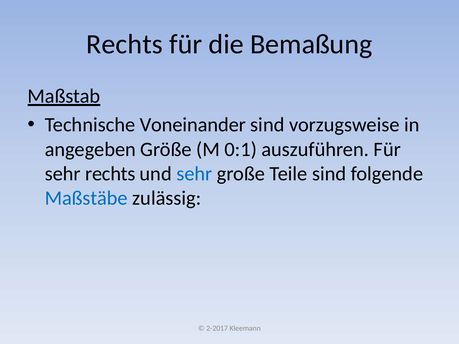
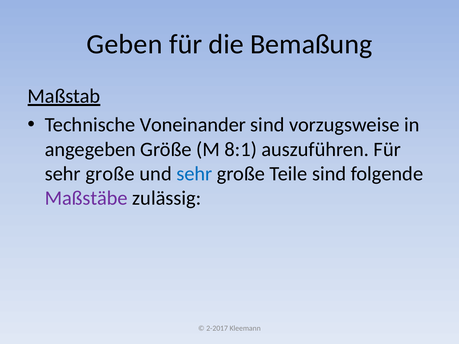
Rechts: Rechts -> Geben (124, 44)
0:1: 0:1 -> 8:1 (241, 149)
rechts: rechts -> große (110, 174)
Maßstäbe colour: blue -> purple (86, 198)
